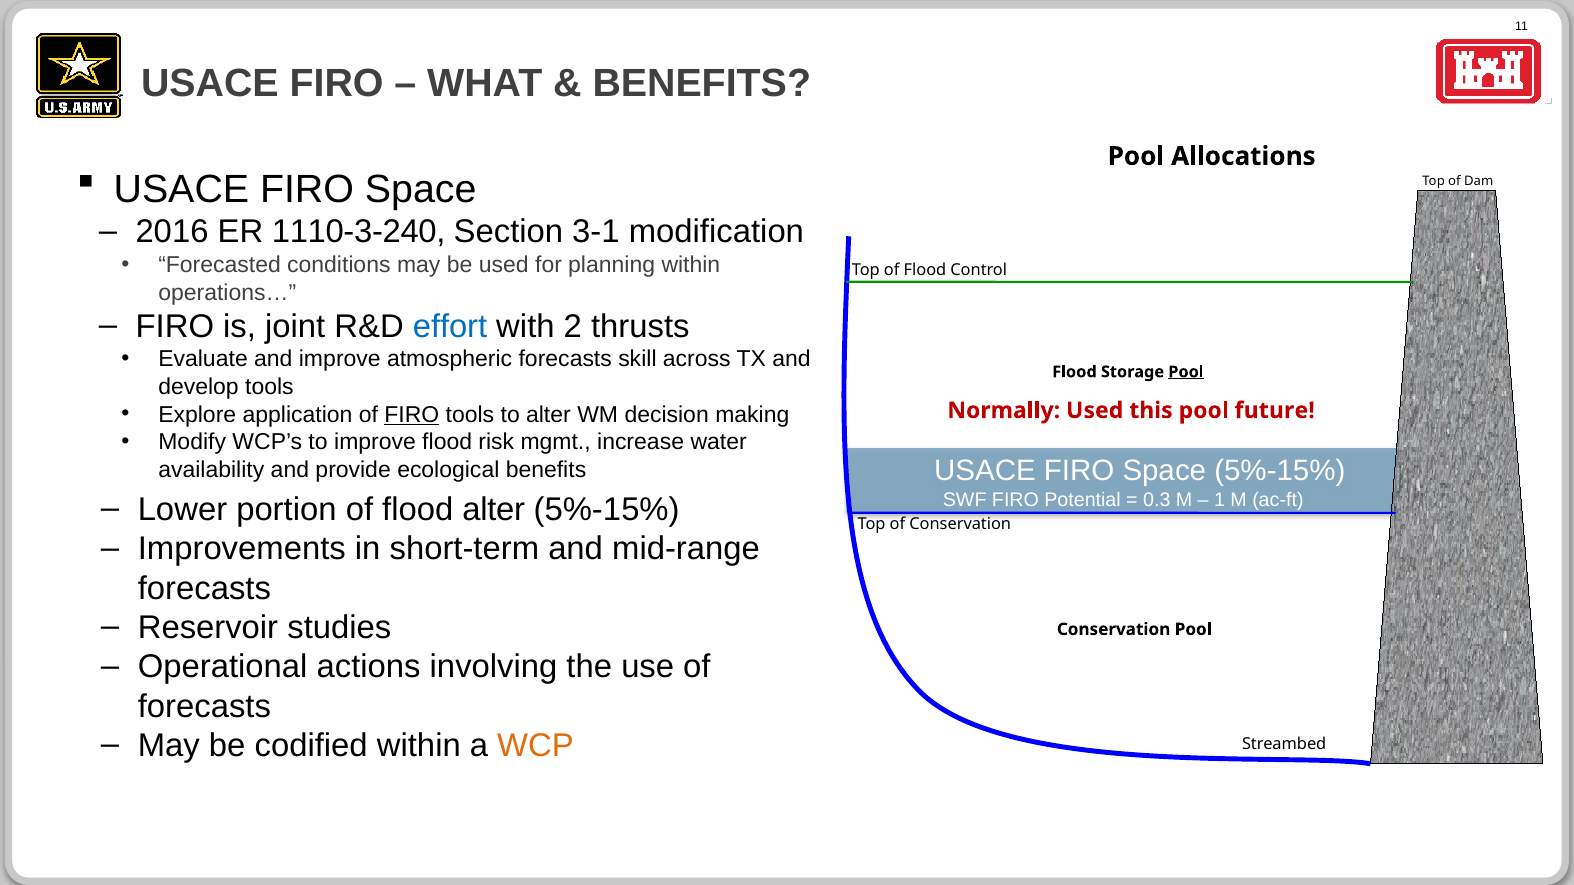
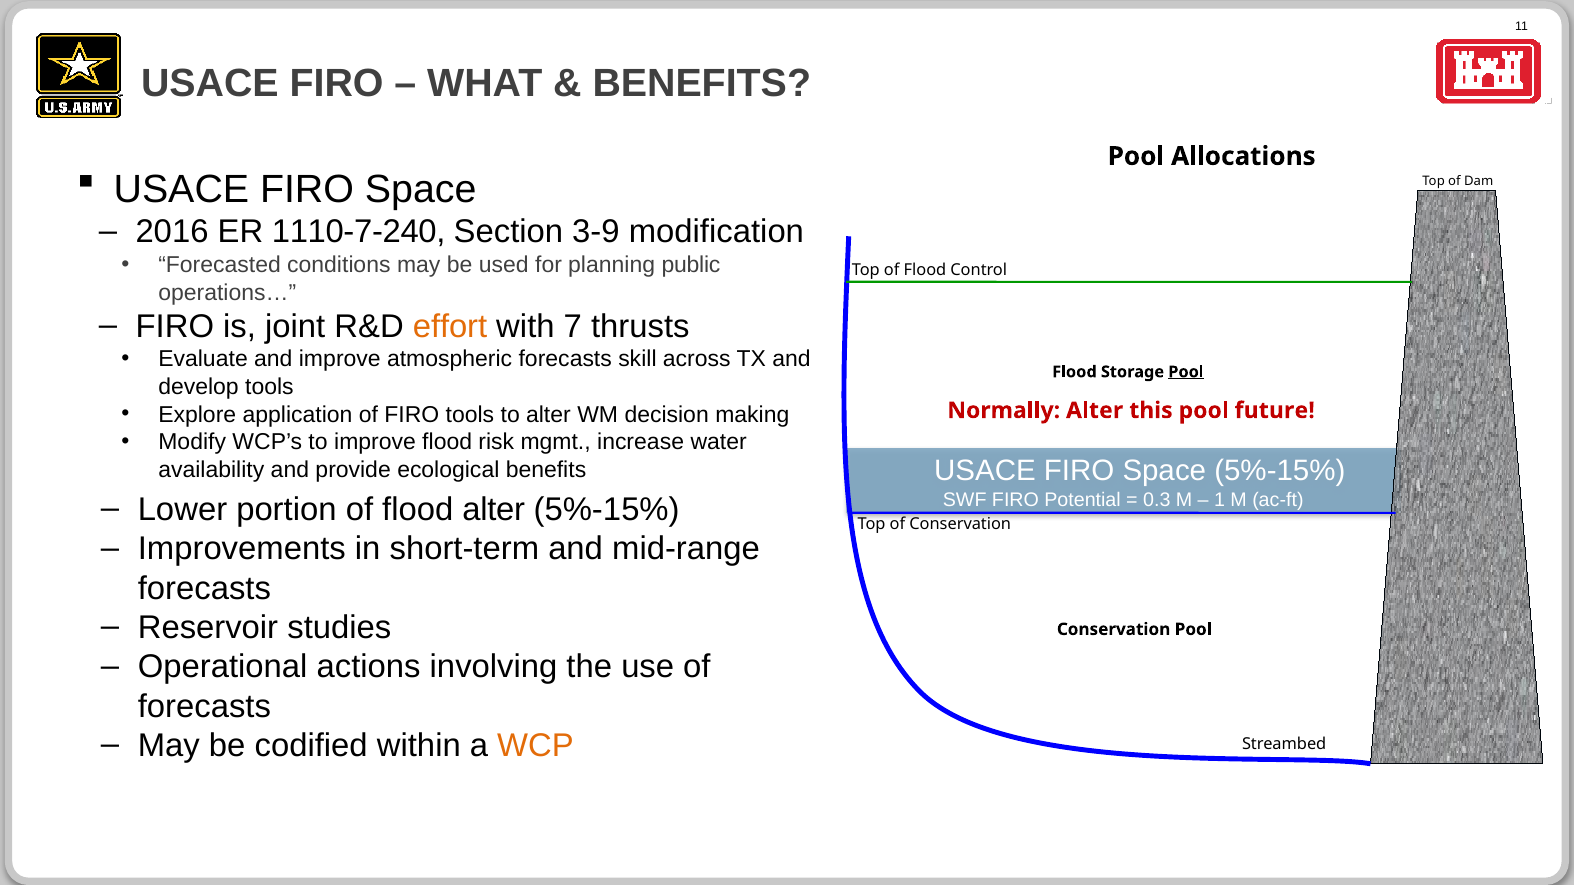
1110-3-240: 1110-3-240 -> 1110-7-240 (359, 232)
3-1: 3-1 -> 3-9 (596, 232)
planning within: within -> public (691, 265)
effort colour: blue -> orange (450, 327)
2: 2 -> 7 (573, 327)
FIRO underline: present -> none (412, 415)
Normally Used: Used -> Alter (1095, 411)
